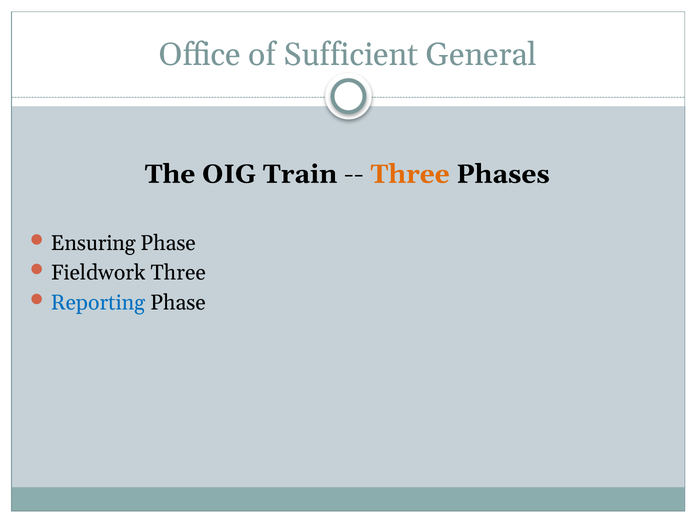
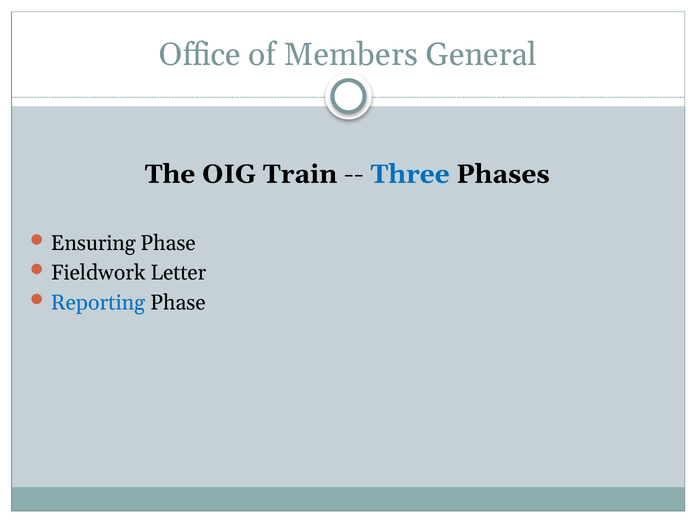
Sufficient: Sufficient -> Members (351, 55)
Three colour: orange -> blue (410, 174)
Fieldwork Three: Three -> Letter (178, 273)
